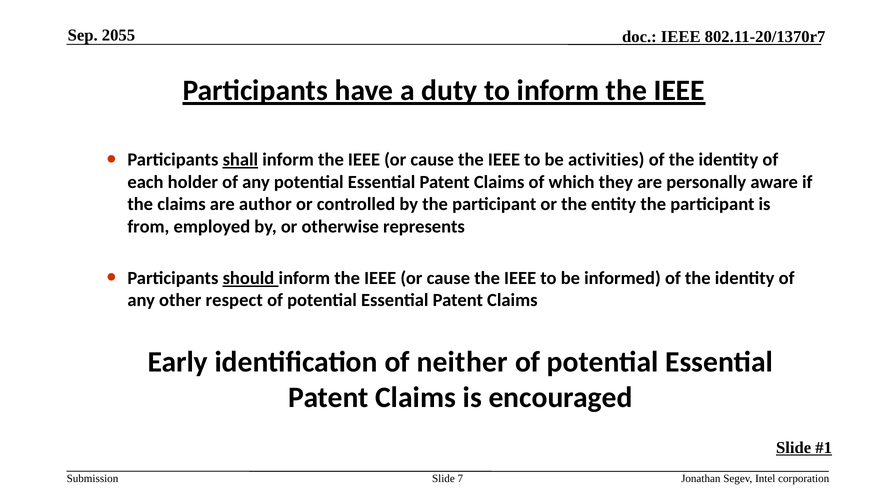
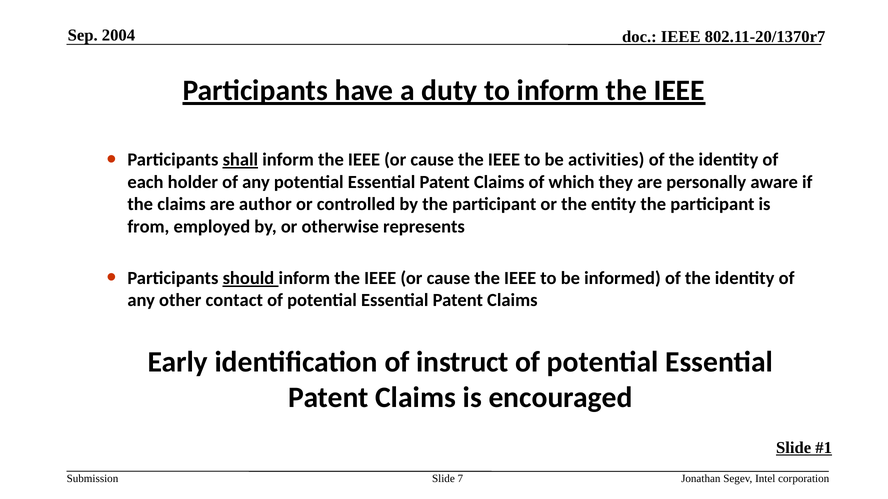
2055: 2055 -> 2004 (118, 35)
respect: respect -> contact (234, 301)
neither: neither -> instruct (463, 362)
